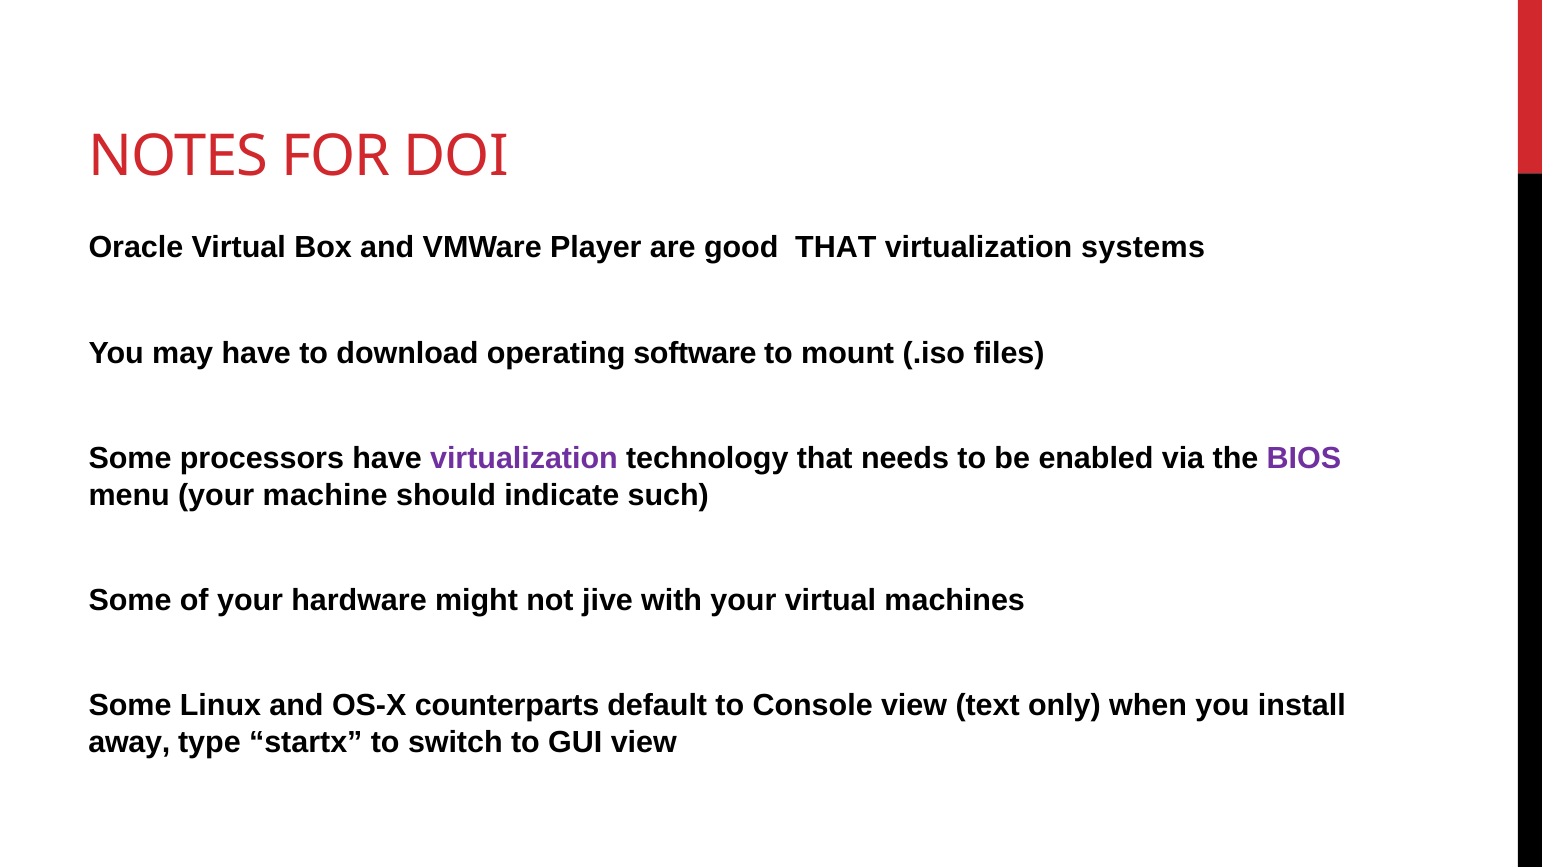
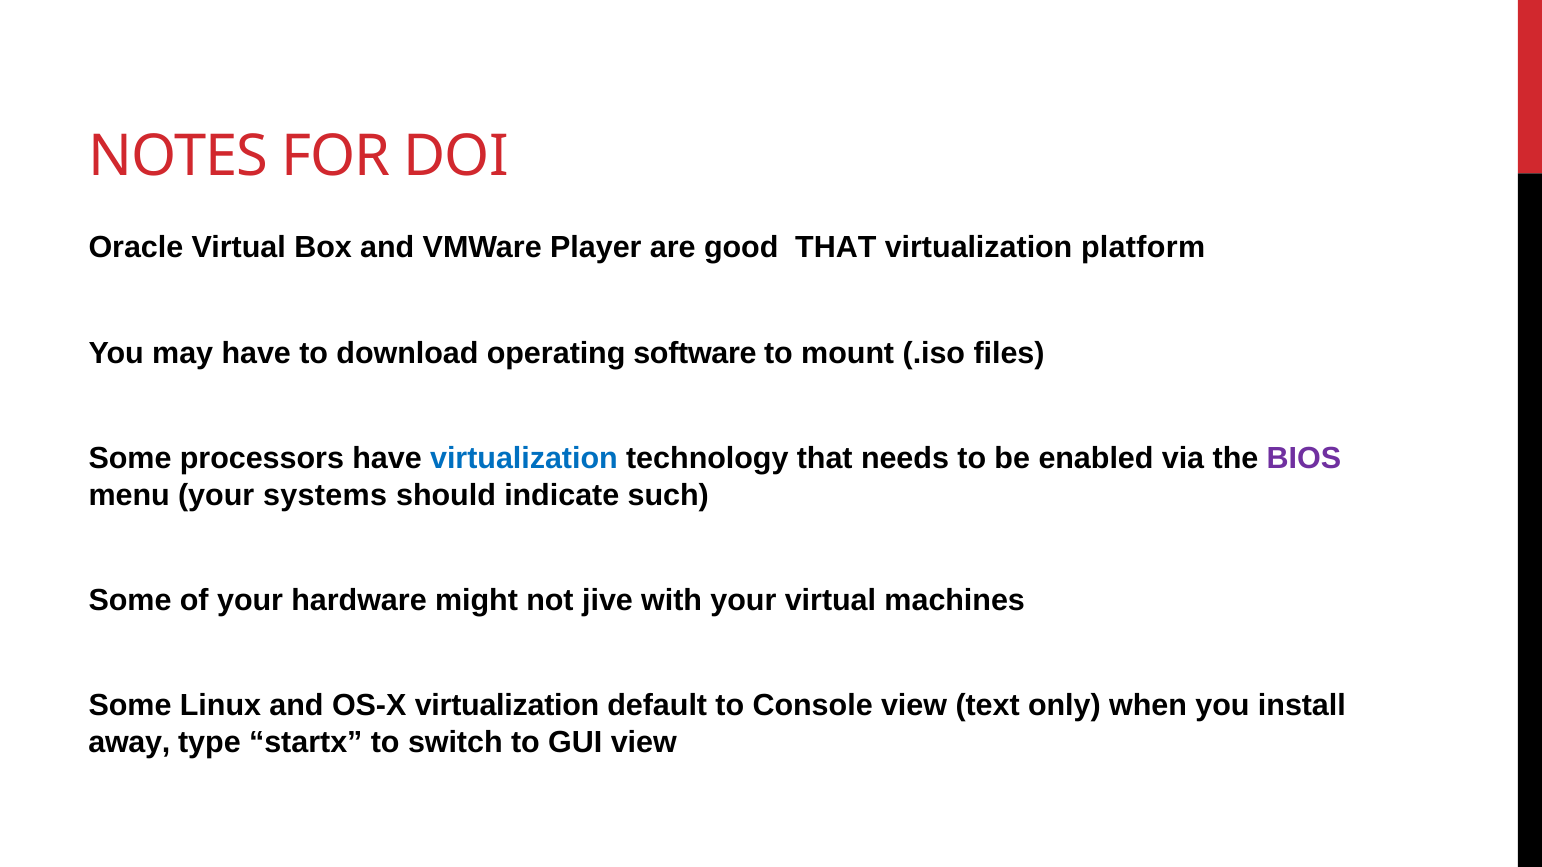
systems: systems -> platform (1143, 248)
virtualization colour: purple -> blue (524, 459)
machine: machine -> systems (325, 495)
OS-X counterparts: counterparts -> virtualization (507, 706)
